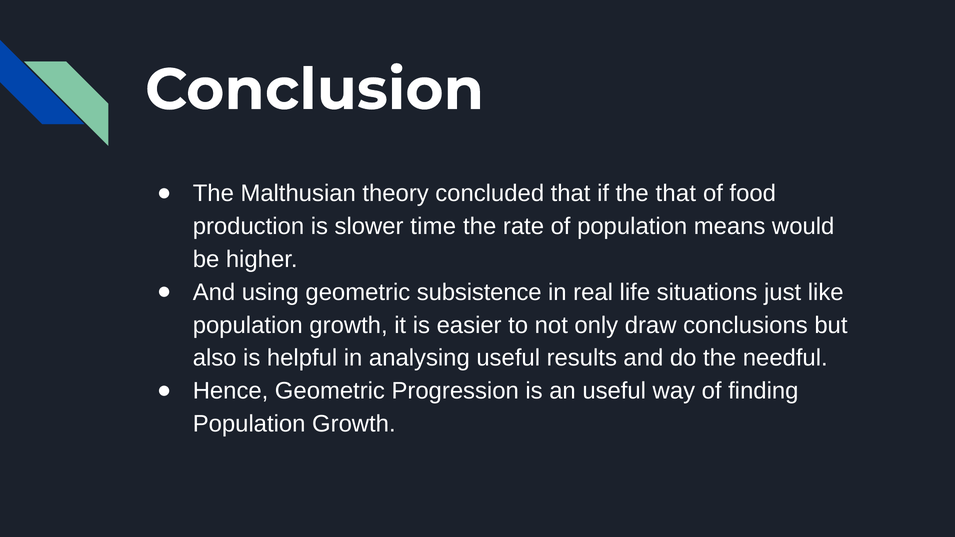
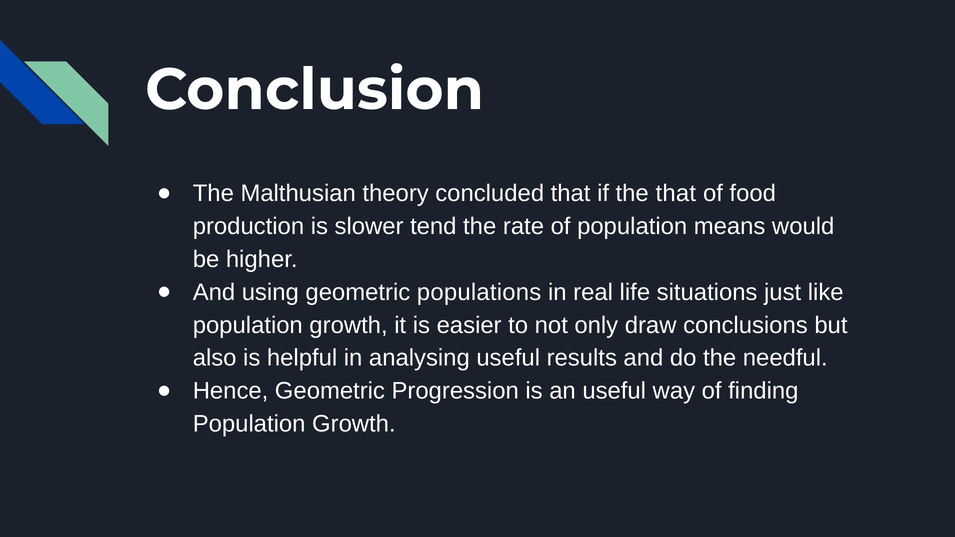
time: time -> tend (433, 226)
subsistence: subsistence -> populations (479, 292)
